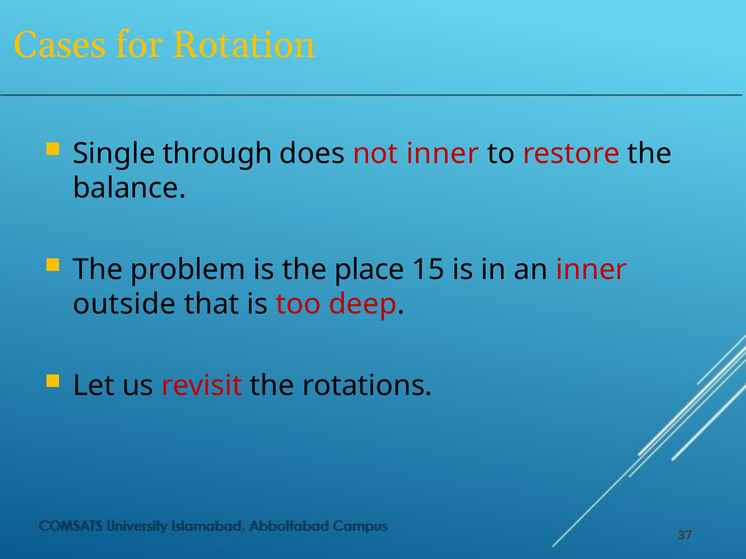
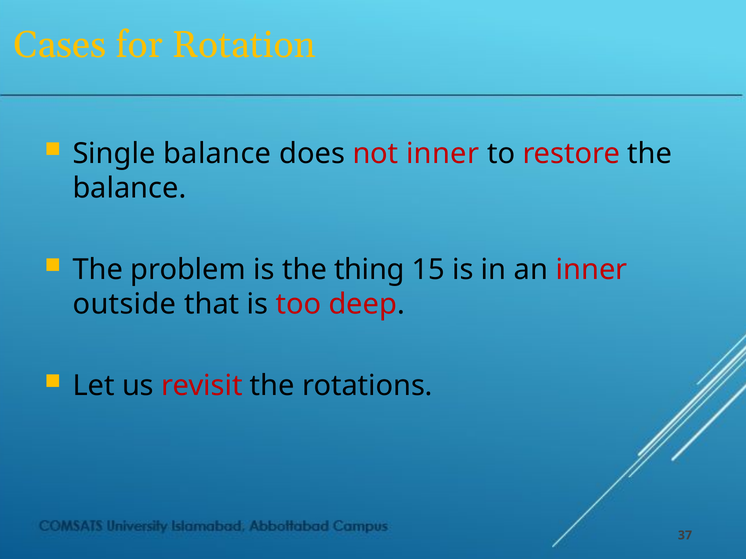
Single through: through -> balance (217, 154)
place: place -> thing (369, 270)
